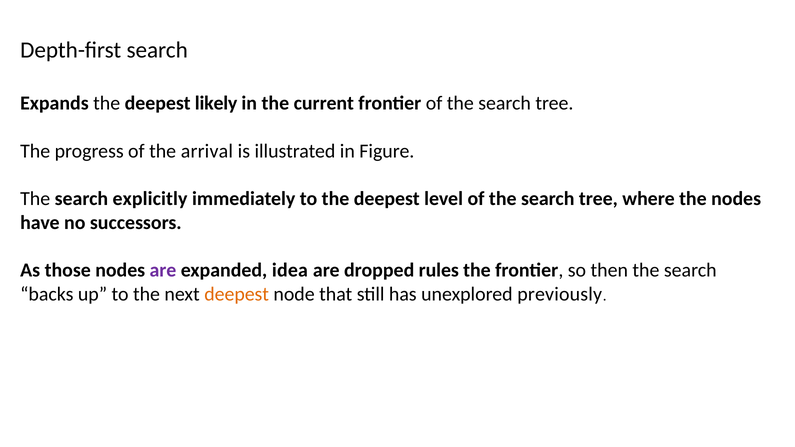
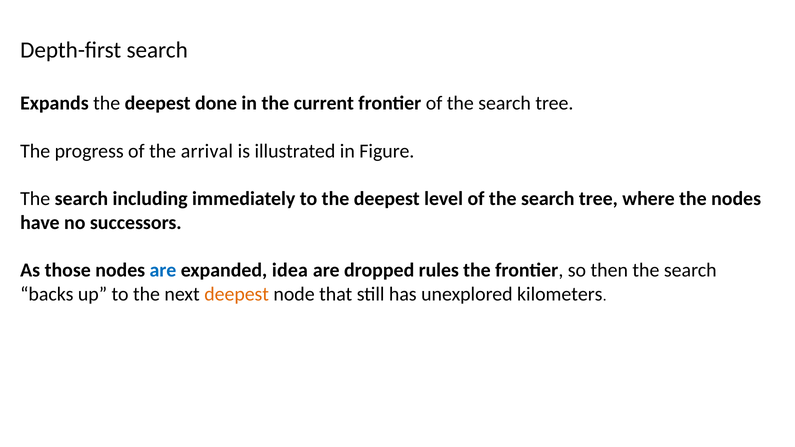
likely: likely -> done (216, 103)
explicitly: explicitly -> including (150, 199)
are colour: purple -> blue (163, 270)
previously: previously -> kilometers (560, 294)
